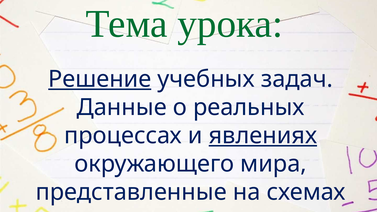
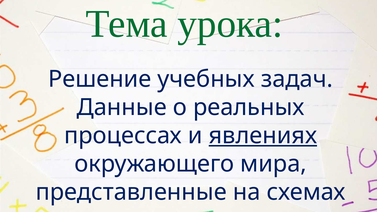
Решение underline: present -> none (100, 79)
